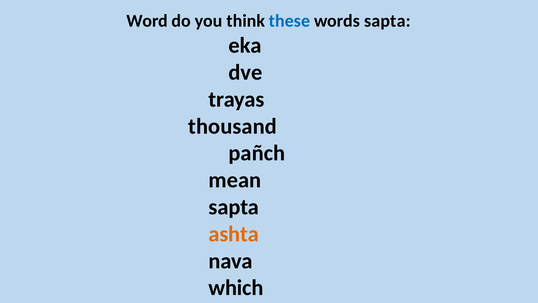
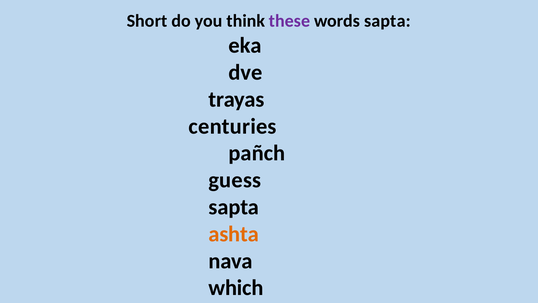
Word: Word -> Short (147, 21)
these colour: blue -> purple (290, 21)
thousand: thousand -> centuries (233, 126)
mean: mean -> guess (235, 180)
